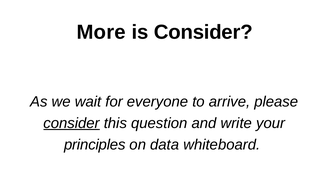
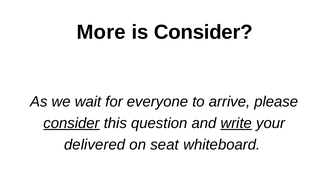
write underline: none -> present (236, 123)
principles: principles -> delivered (95, 144)
data: data -> seat (165, 144)
